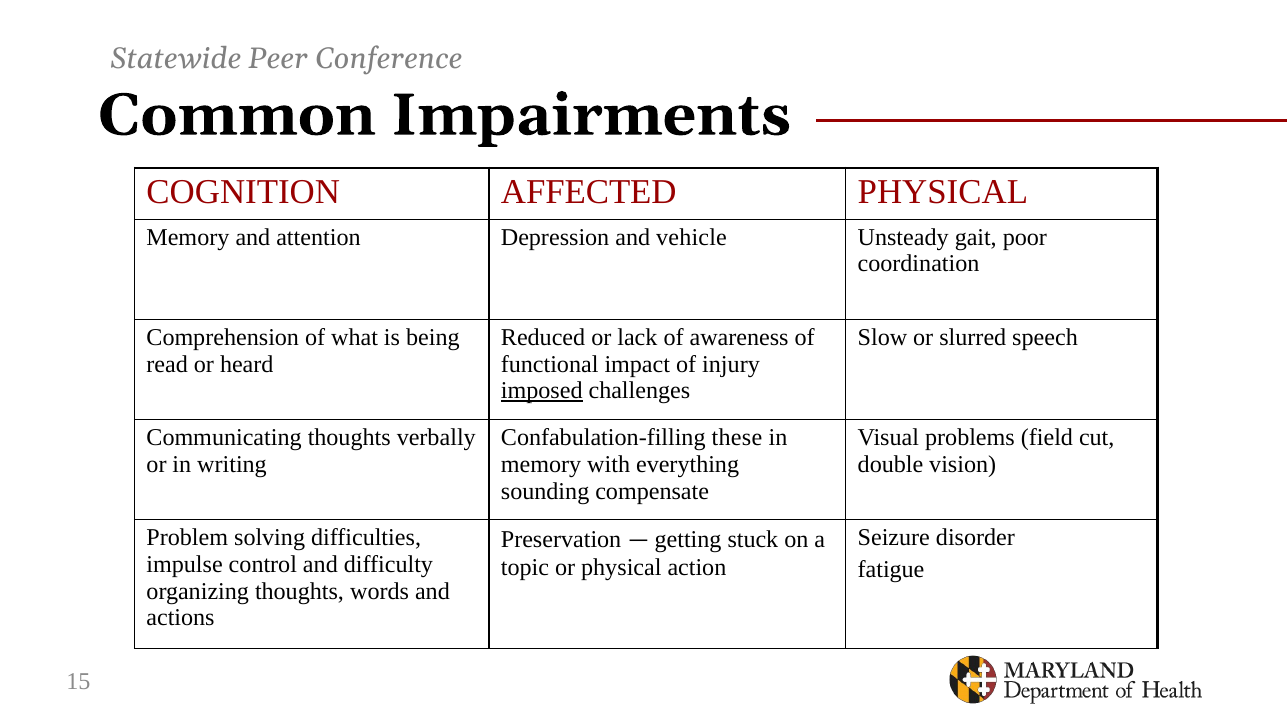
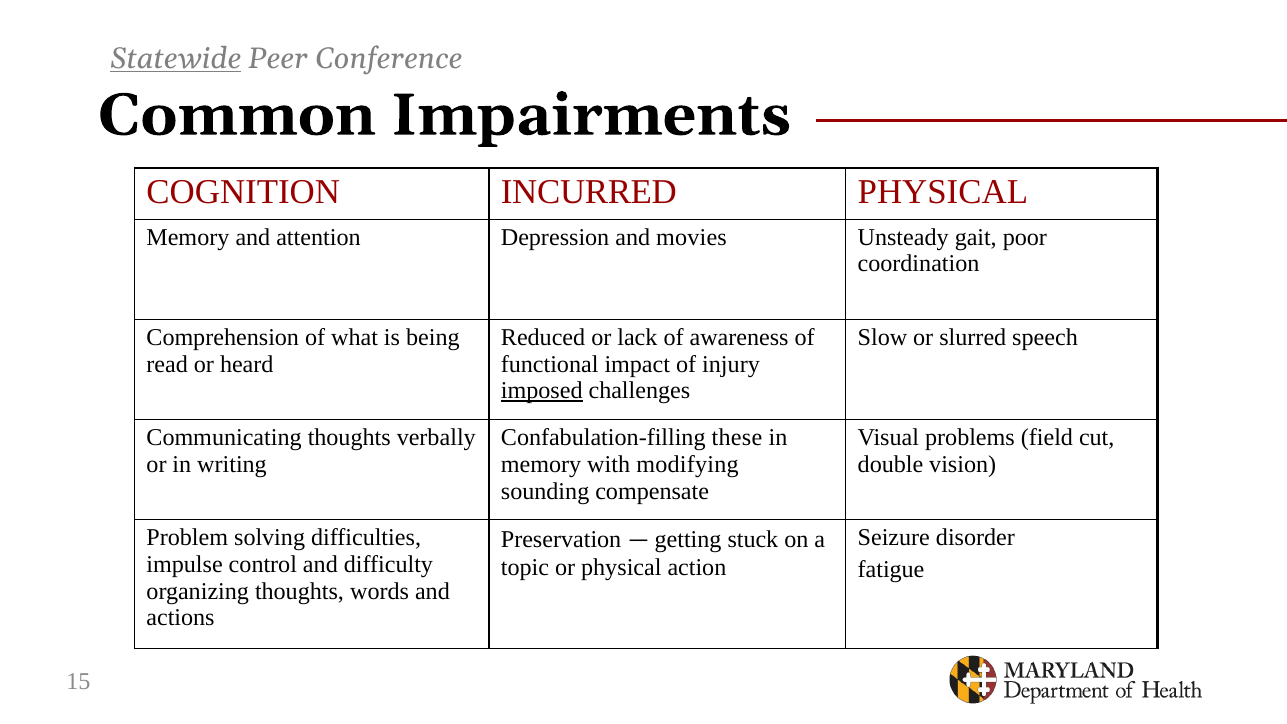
Statewide underline: none -> present (176, 59)
AFFECTED: AFFECTED -> INCURRED (589, 192)
vehicle: vehicle -> movies (692, 237)
everything: everything -> modifying (687, 464)
